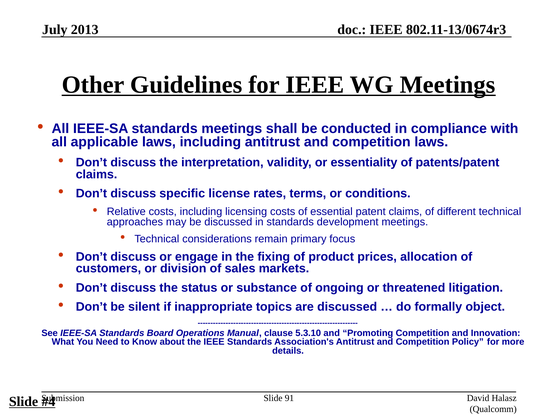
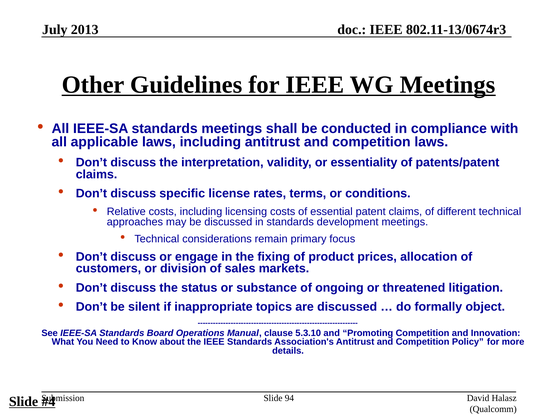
91: 91 -> 94 (289, 398)
